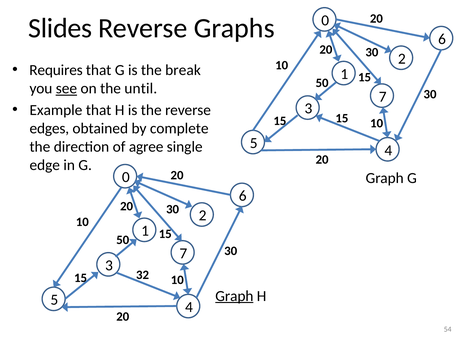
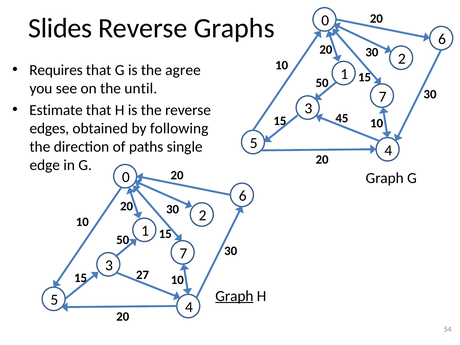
break: break -> agree (183, 70)
see underline: present -> none (66, 88)
Example: Example -> Estimate (56, 110)
15 15: 15 -> 45 (342, 118)
complete: complete -> following (179, 128)
agree: agree -> paths (146, 147)
32: 32 -> 27 (143, 275)
